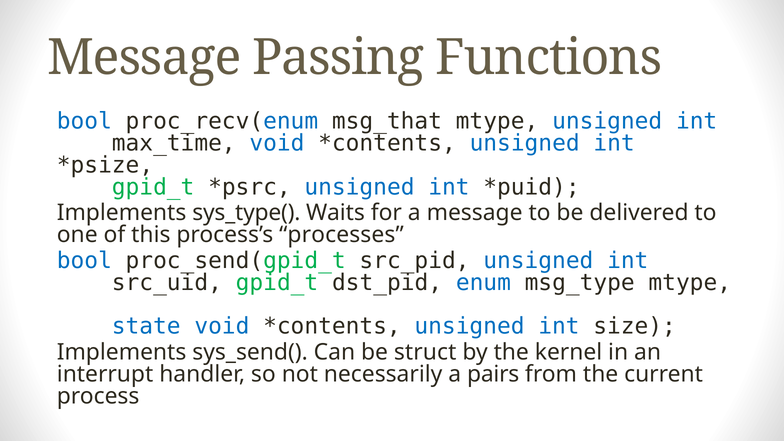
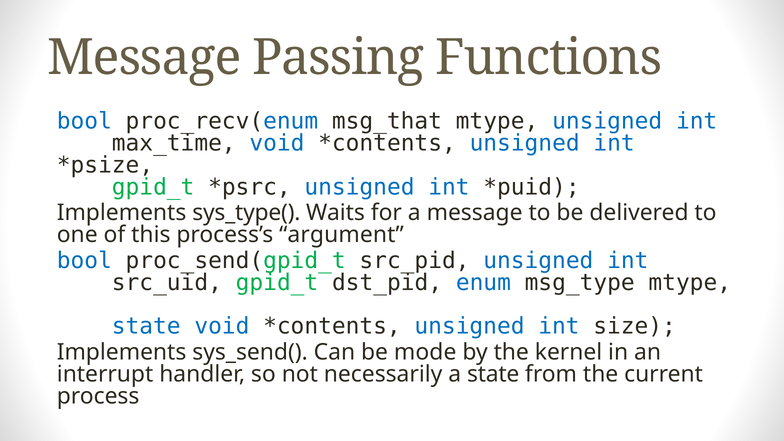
processes: processes -> argument (341, 235)
struct: struct -> mode (425, 352)
a pairs: pairs -> state (493, 374)
